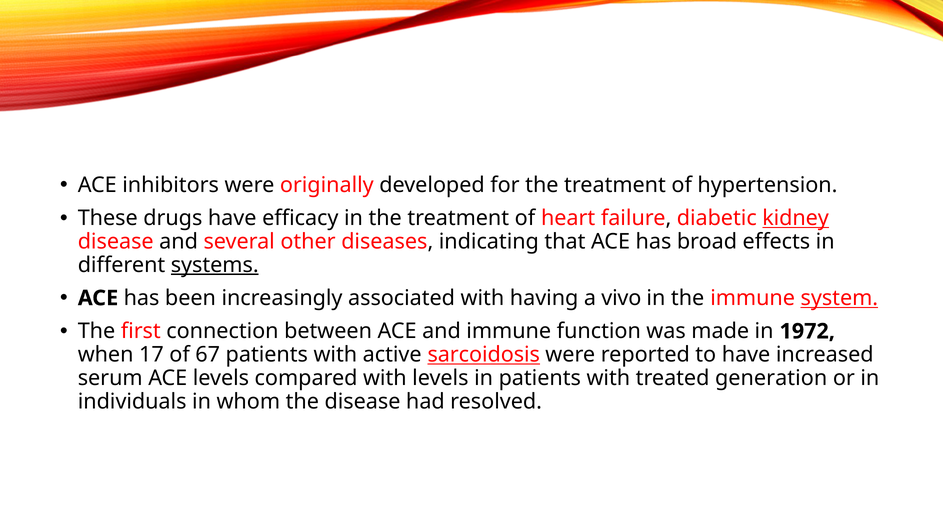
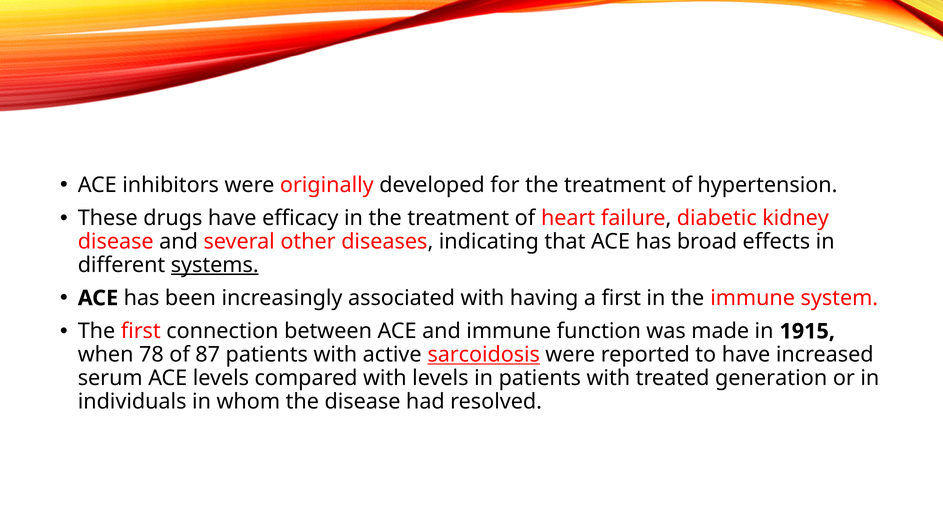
kidney underline: present -> none (796, 218)
a vivo: vivo -> first (621, 298)
system underline: present -> none (839, 298)
1972: 1972 -> 1915 (807, 331)
17: 17 -> 78 (151, 354)
67: 67 -> 87 (208, 354)
